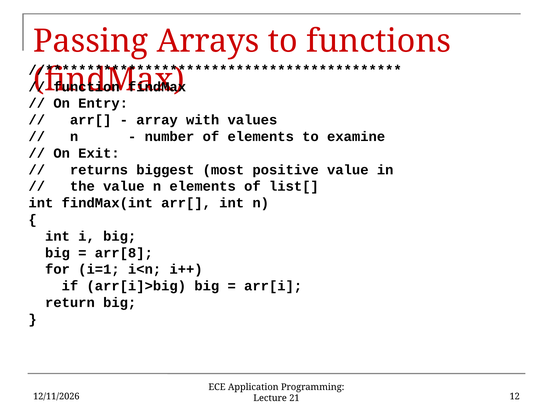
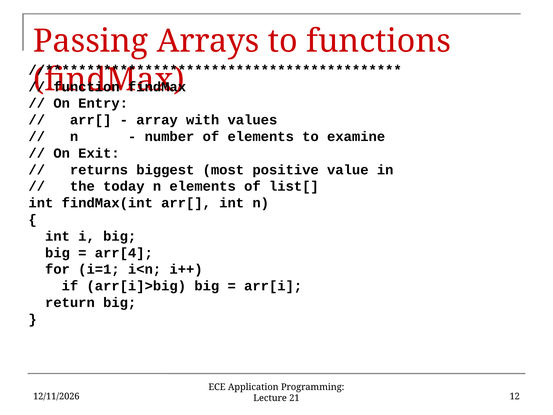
the value: value -> today (124, 186)
arr[8: arr[8 -> arr[4 (124, 253)
